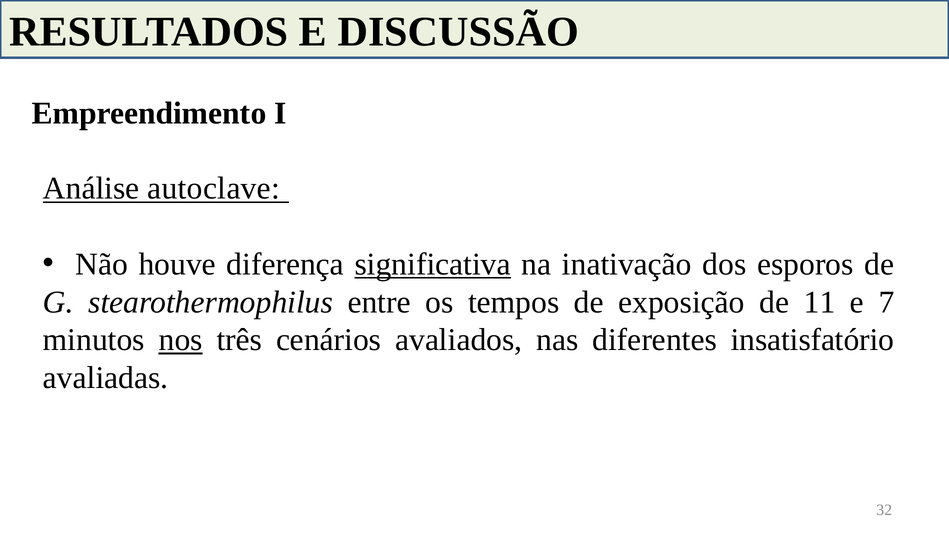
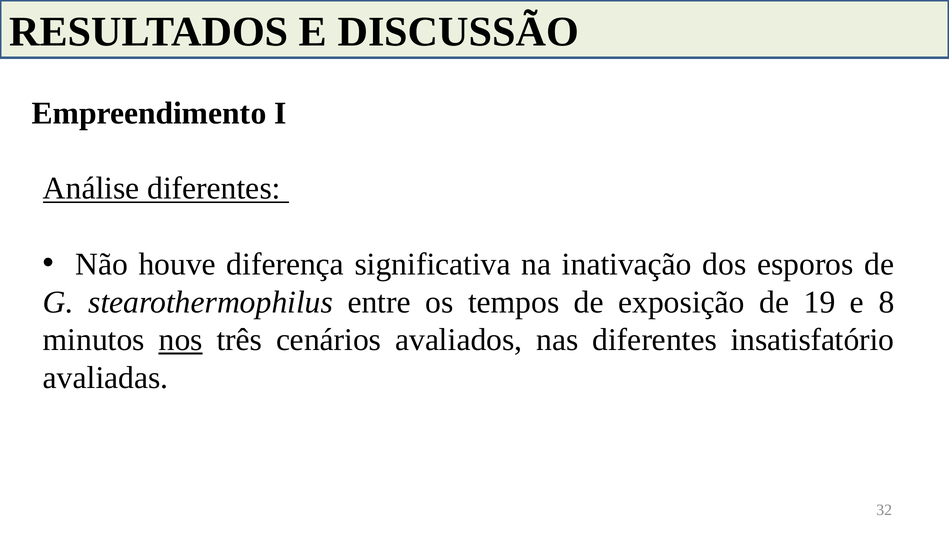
Análise autoclave: autoclave -> diferentes (214, 188)
significativa underline: present -> none (433, 264)
11: 11 -> 19 (820, 302)
7: 7 -> 8 (887, 302)
